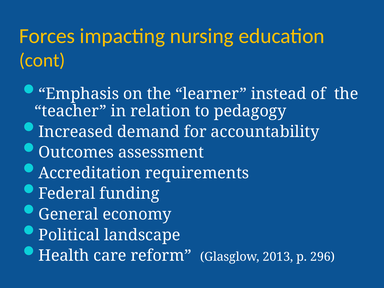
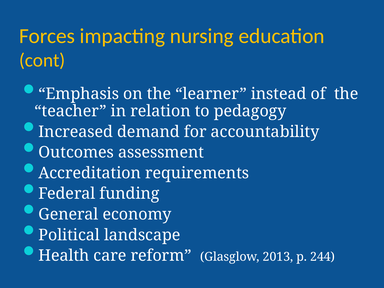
296: 296 -> 244 (323, 257)
